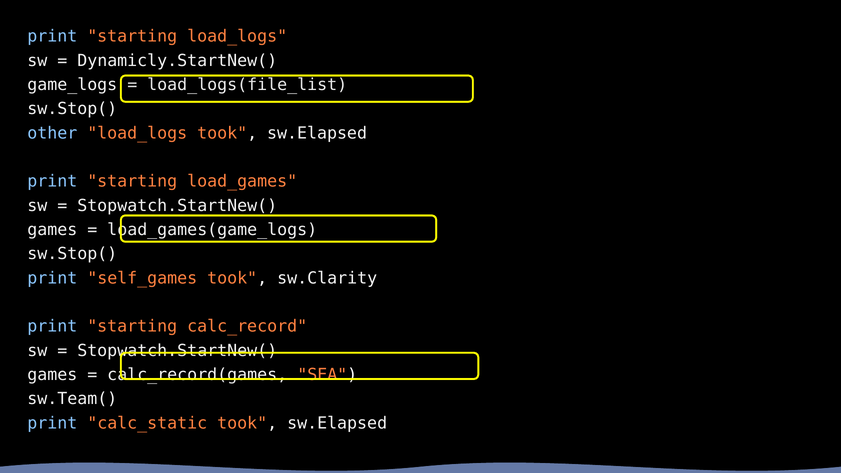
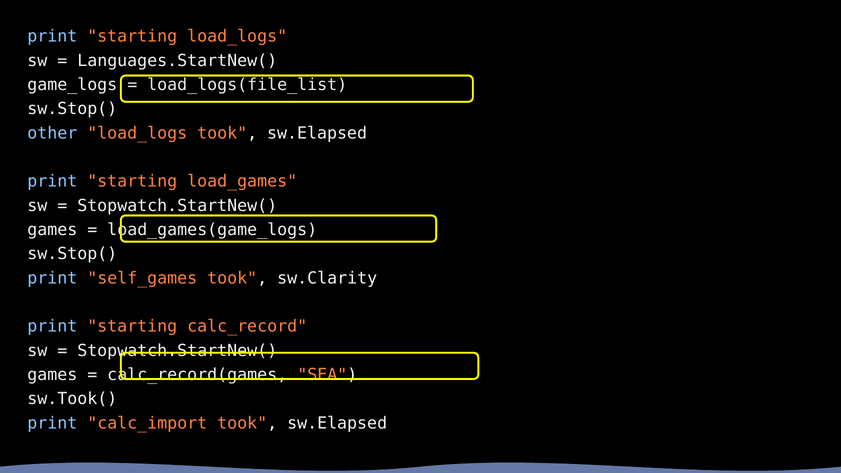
Dynamicly.StartNew(: Dynamicly.StartNew( -> Languages.StartNew( (177, 61)
sw.Team(: sw.Team( -> sw.Took( (72, 399)
calc_static: calc_static -> calc_import (147, 423)
